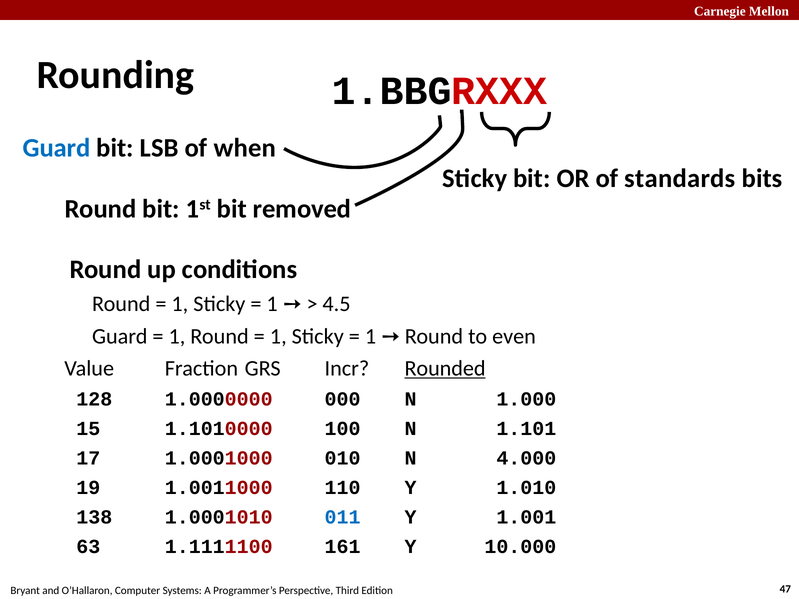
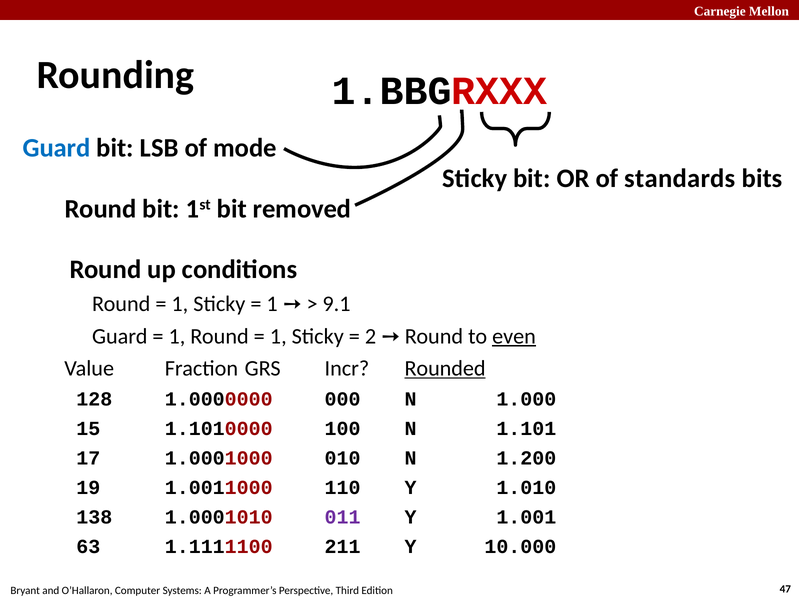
when: when -> mode (245, 148)
4.5: 4.5 -> 9.1 (337, 304)
1: 1 -> 2 (370, 336)
even underline: none -> present (514, 336)
4.000: 4.000 -> 1.200 (526, 458)
011 colour: blue -> purple (343, 517)
161: 161 -> 211 (343, 547)
